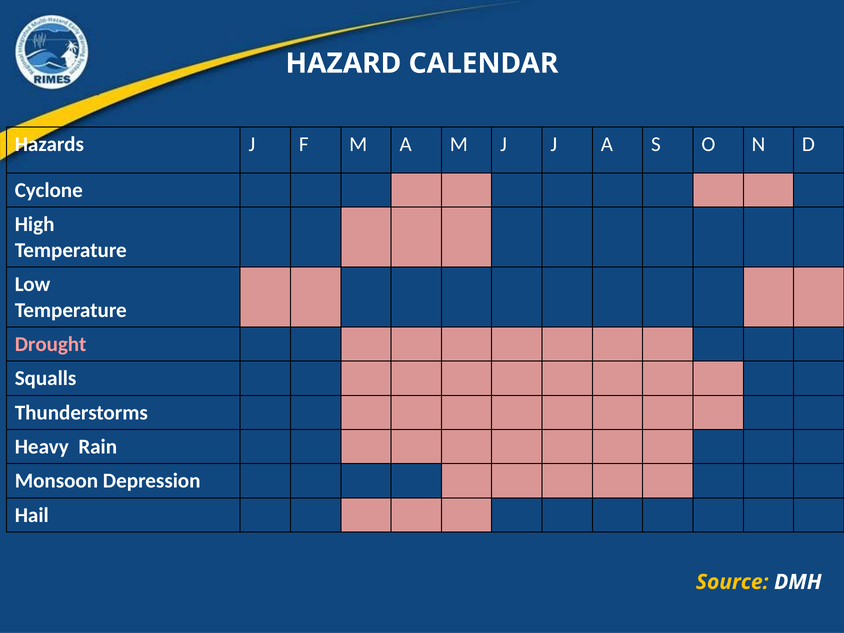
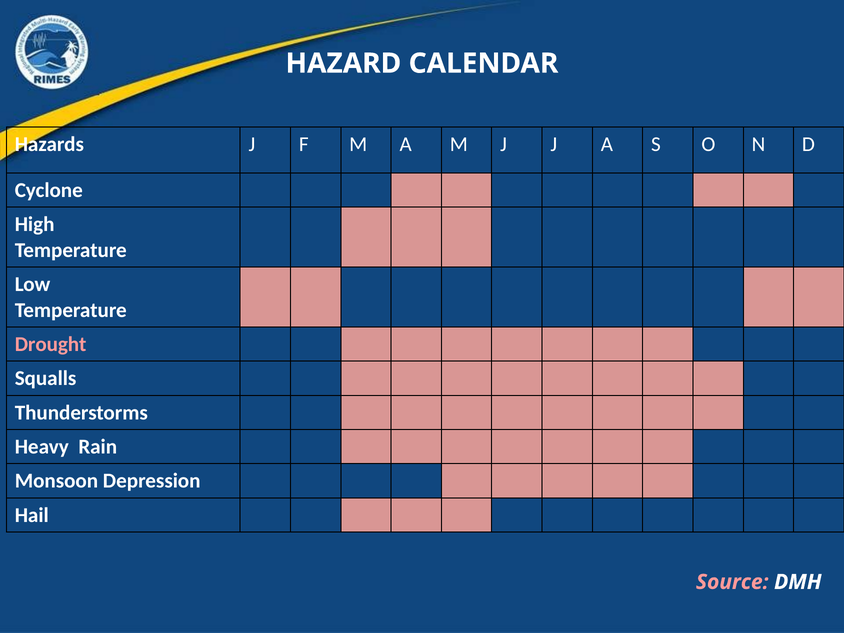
Source colour: yellow -> pink (732, 582)
